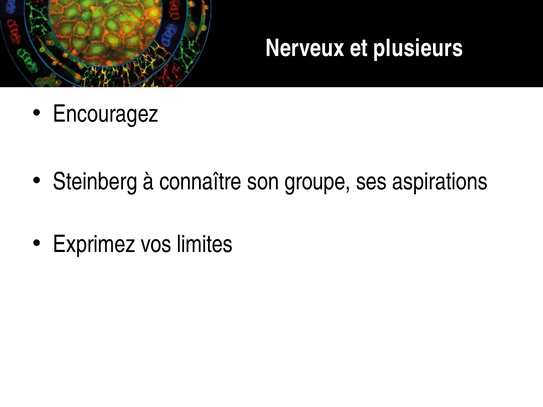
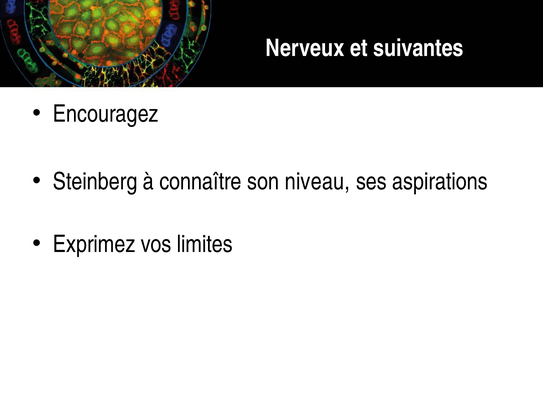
plusieurs: plusieurs -> suivantes (418, 48)
groupe: groupe -> niveau (317, 182)
